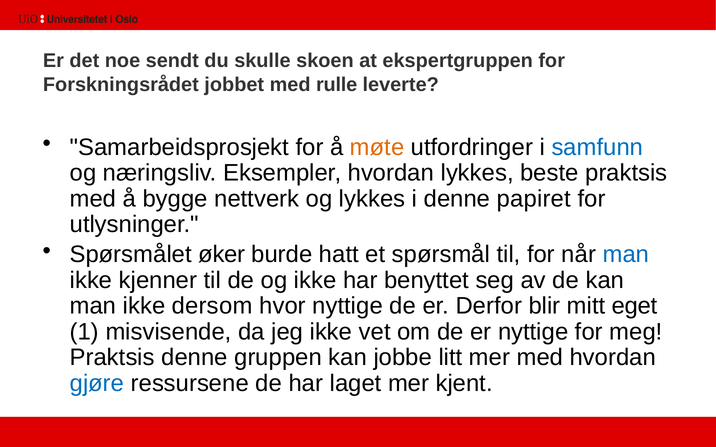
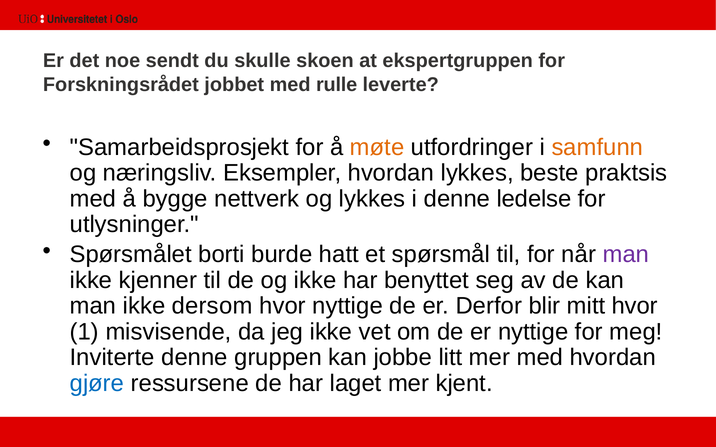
samfunn colour: blue -> orange (597, 147)
papiret: papiret -> ledelse (534, 199)
øker: øker -> borti (222, 255)
man colour: blue -> purple (626, 255)
mitt eget: eget -> hvor (635, 306)
Praktsis: Praktsis -> Inviterte (112, 358)
